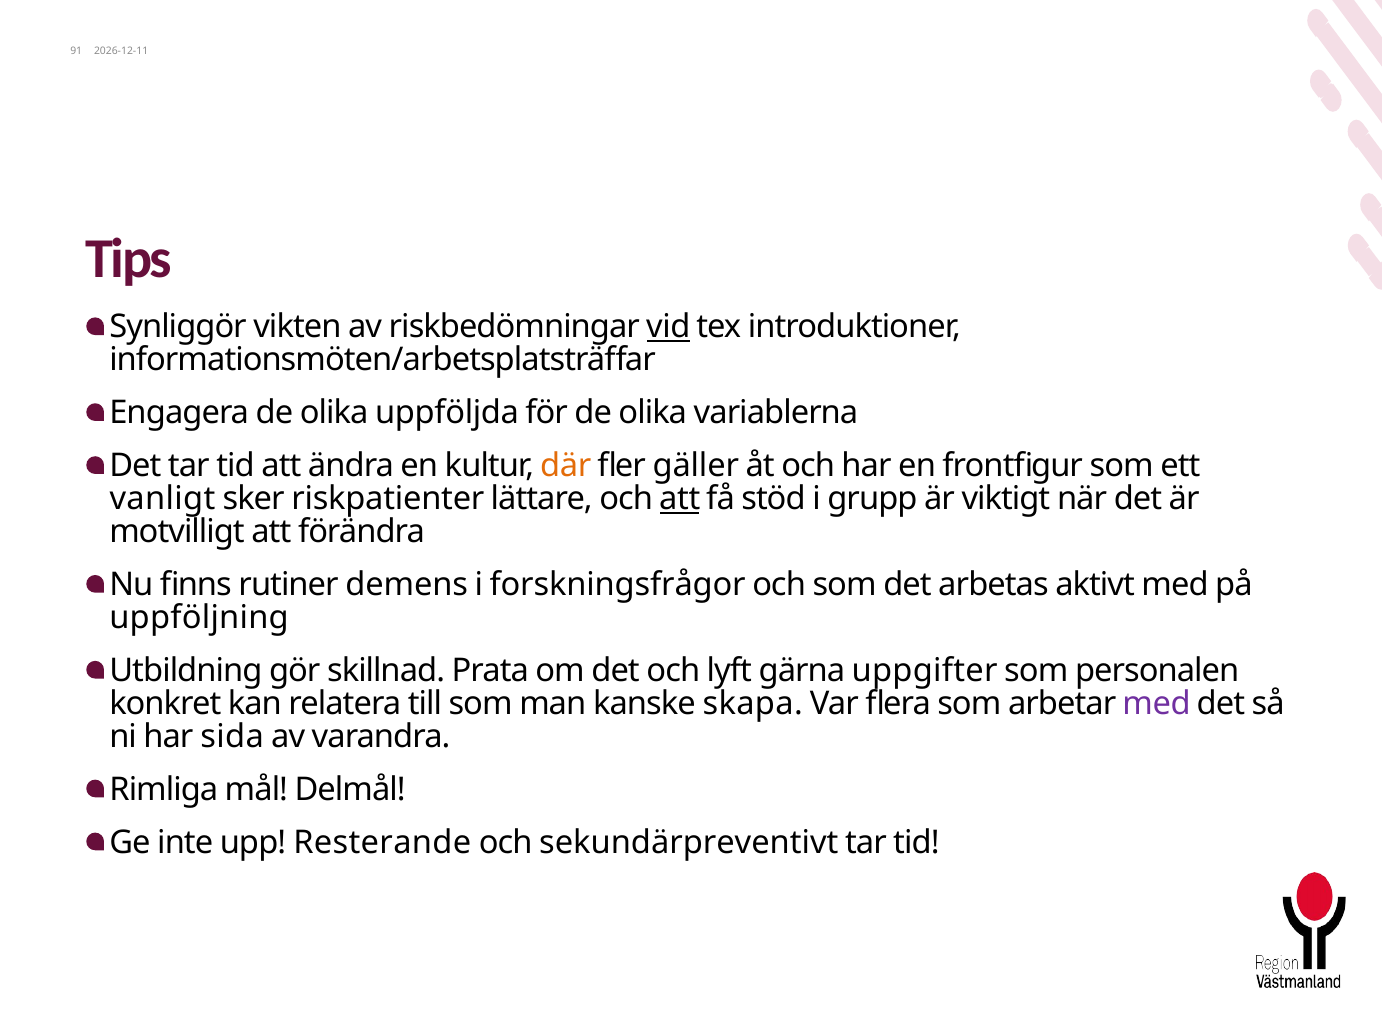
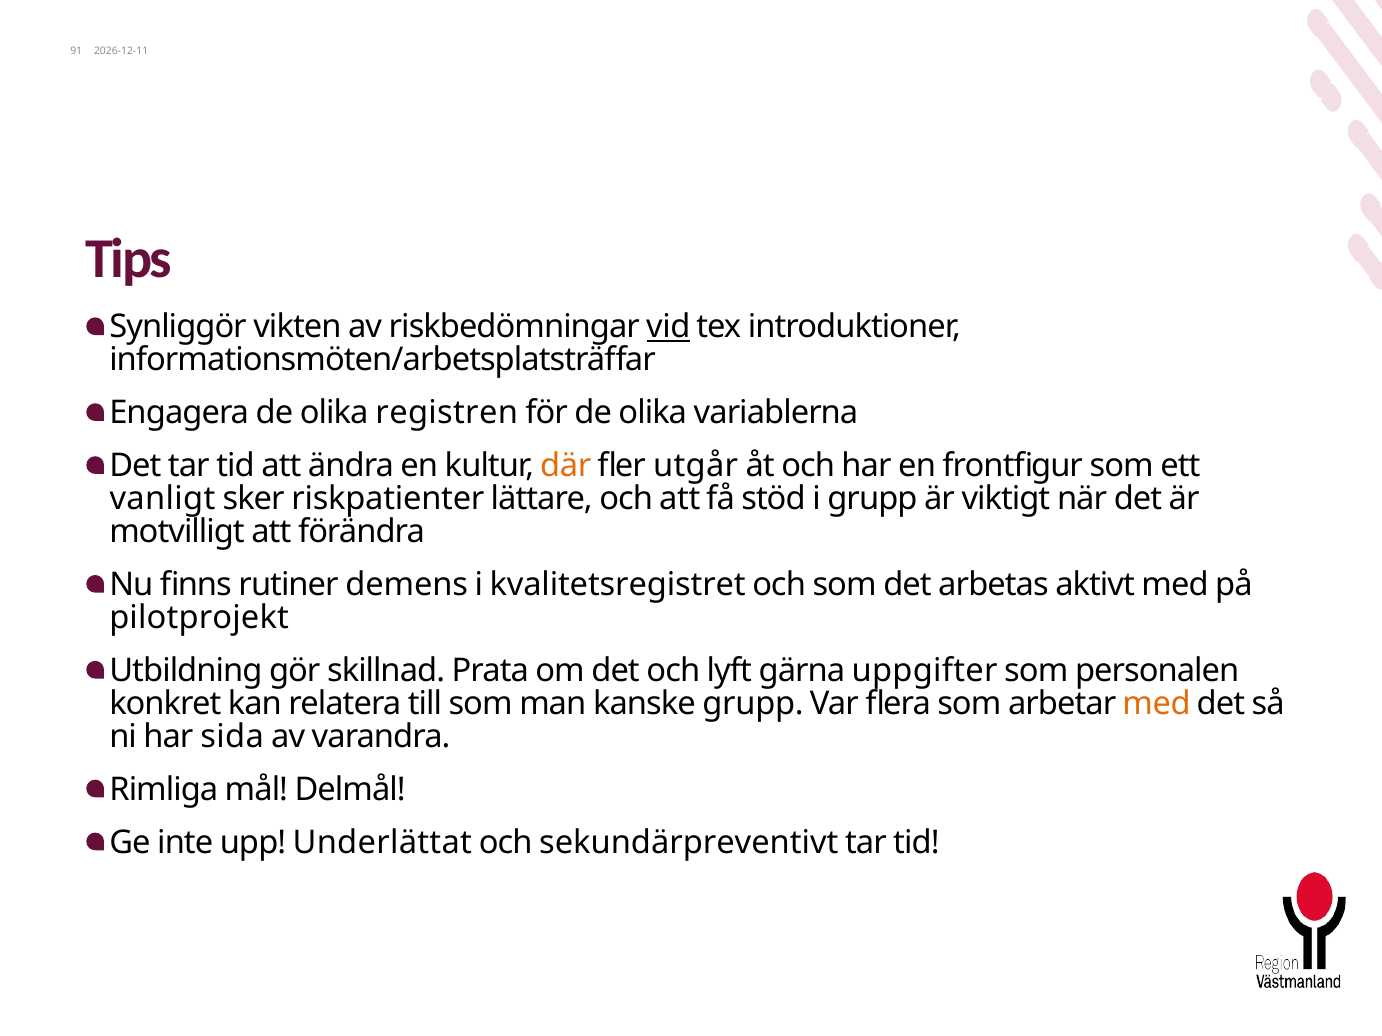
uppföljda: uppföljda -> registren (447, 413)
gäller: gäller -> utgår (696, 466)
att underline: present -> none (680, 499)
forskningsfrågor: forskningsfrågor -> kvalitetsregistret (618, 585)
uppföljning: uppföljning -> pilotprojekt (199, 618)
kanske skapa: skapa -> grupp (753, 704)
med colour: purple -> orange (1157, 704)
Resterande: Resterande -> Underlättat (382, 843)
